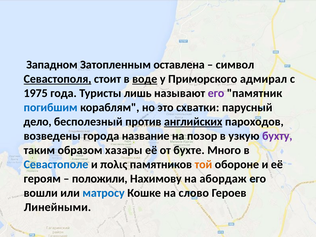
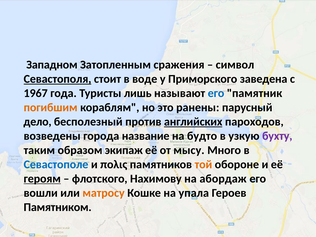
оставлена: оставлена -> сражения (179, 65)
воде underline: present -> none (145, 79)
адмирал: адмирал -> заведена (264, 79)
1975: 1975 -> 1967 (36, 93)
его colour: purple -> blue (216, 93)
погибшим colour: blue -> orange (51, 107)
схватки: схватки -> ранены (198, 107)
позор: позор -> будто (202, 136)
хазары: хазары -> экипаж (124, 150)
бухте: бухте -> мысу (189, 150)
героям underline: none -> present (42, 179)
положили: положили -> флотского (100, 179)
матросу colour: blue -> orange (104, 193)
слово: слово -> упала (194, 193)
Линейными: Линейными -> Памятником (58, 207)
